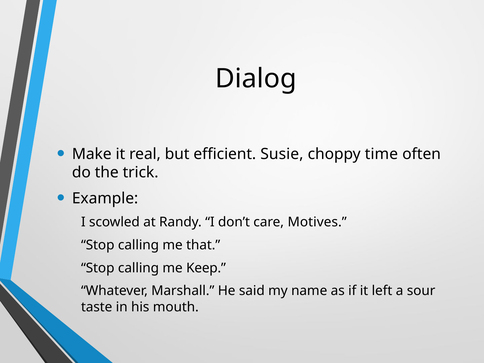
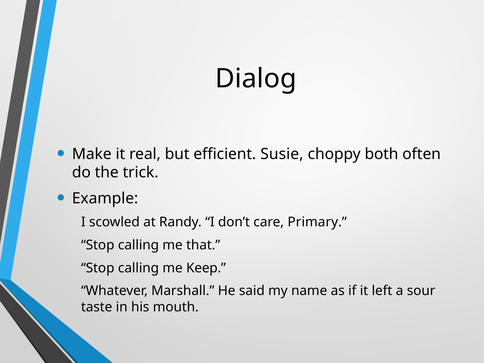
time: time -> both (381, 154)
Motives: Motives -> Primary (317, 222)
